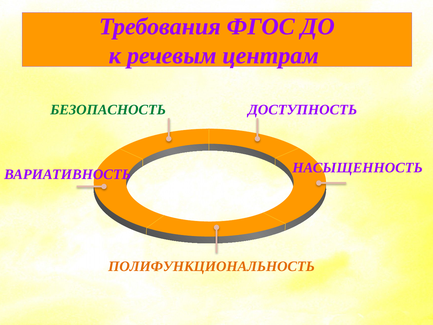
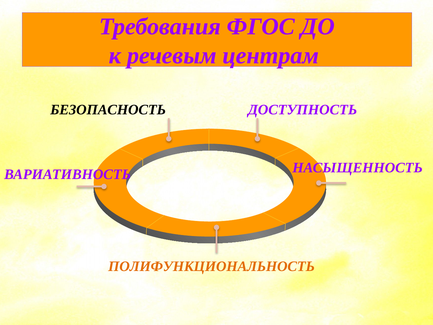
БЕЗОПАСНОСТЬ colour: green -> black (108, 109)
